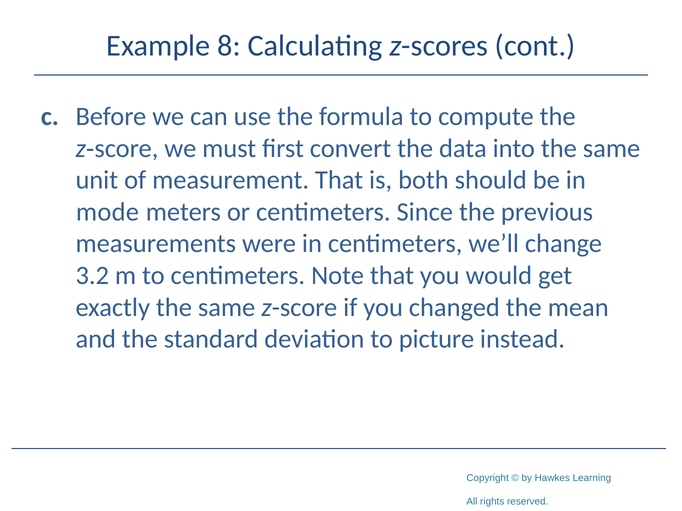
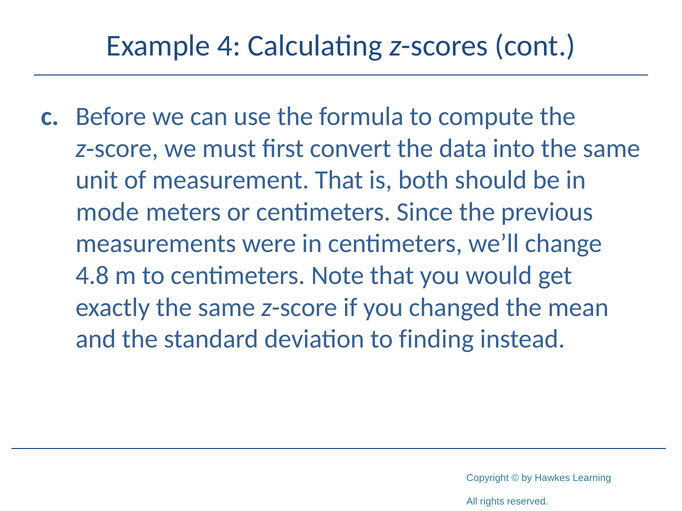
8: 8 -> 4 (229, 46)
3.2: 3.2 -> 4.8 (92, 276)
picture: picture -> finding (436, 340)
